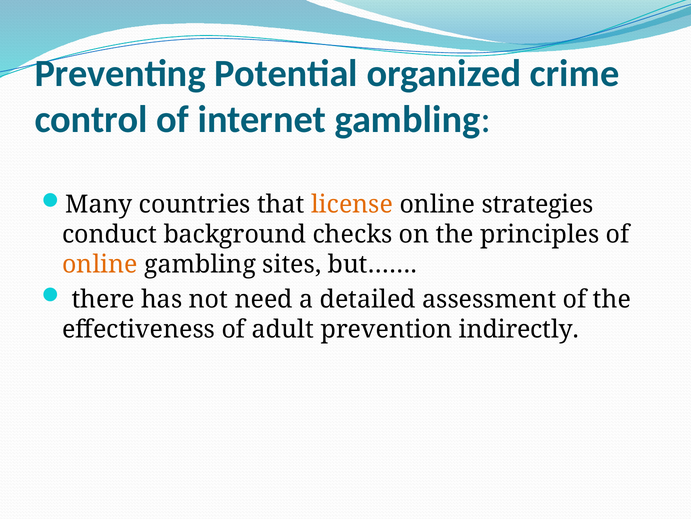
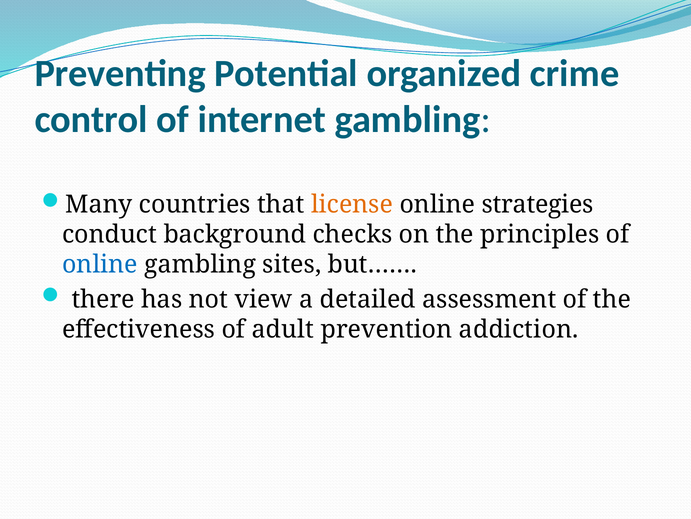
online colour: orange -> blue (100, 264)
need: need -> view (264, 299)
indirectly: indirectly -> addiction (519, 329)
